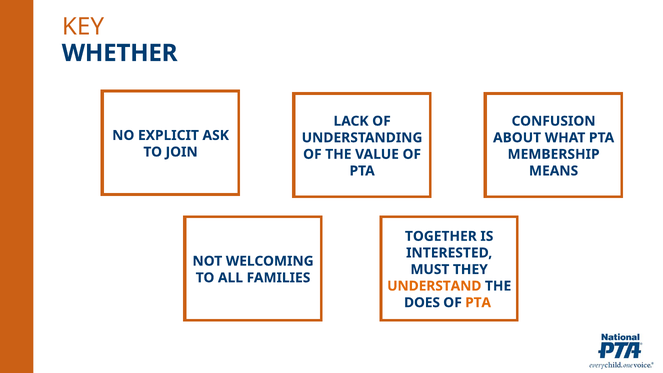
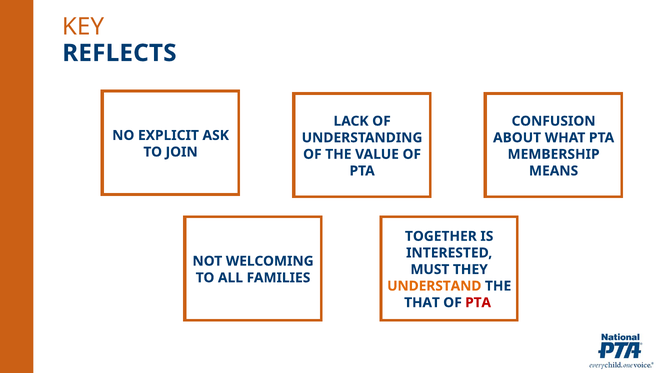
WHETHER: WHETHER -> REFLECTS (119, 53)
DOES: DOES -> THAT (422, 303)
PTA colour: orange -> red (478, 303)
